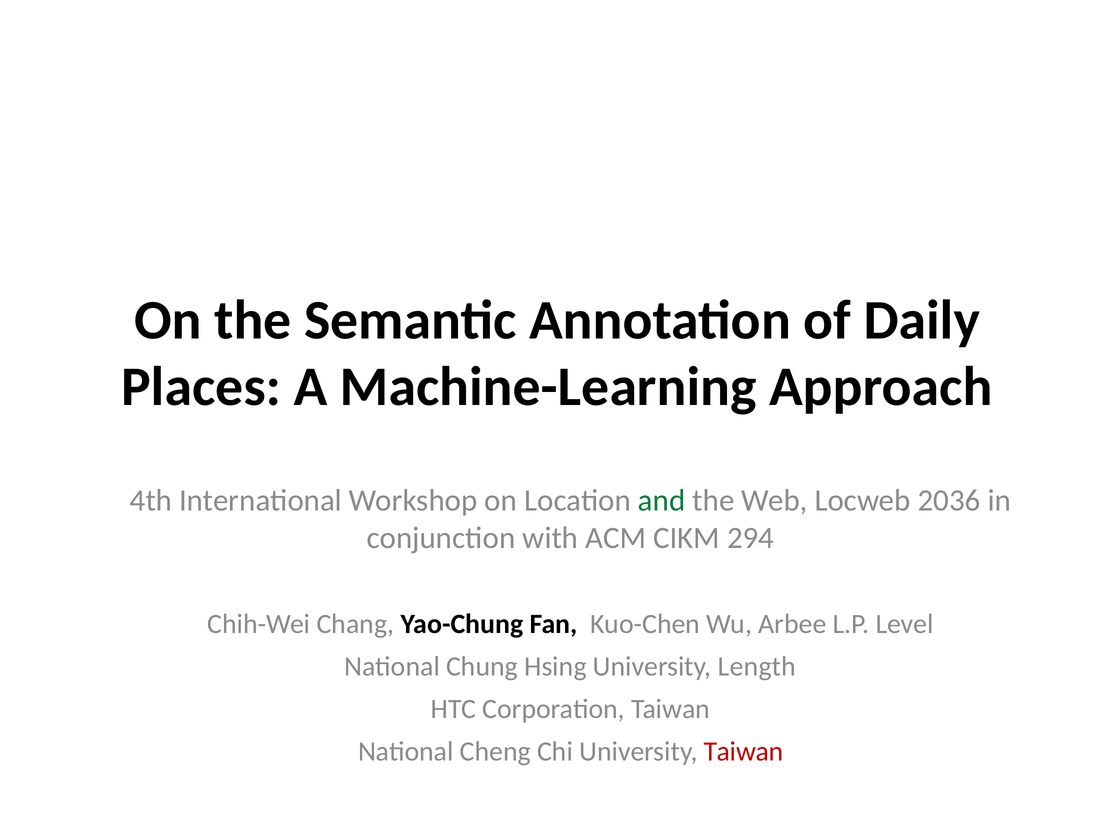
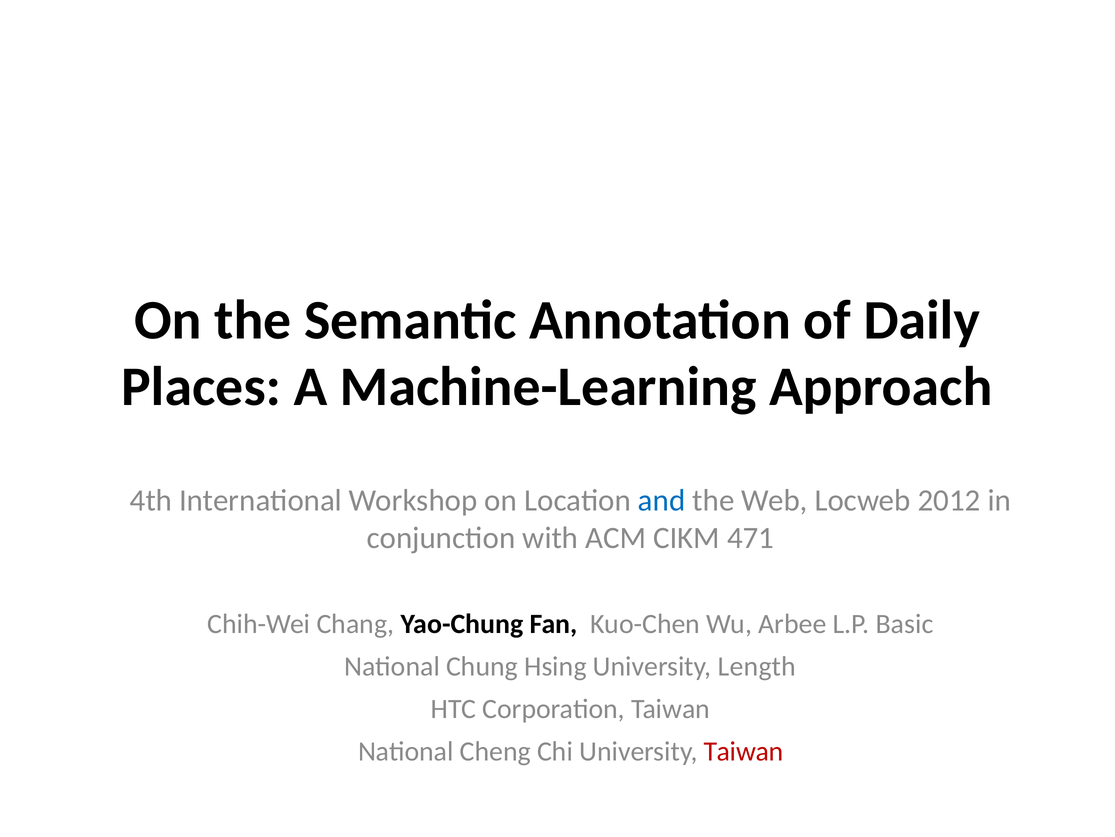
and colour: green -> blue (662, 500)
2036: 2036 -> 2012 (949, 500)
294: 294 -> 471 (751, 537)
Level: Level -> Basic (905, 624)
